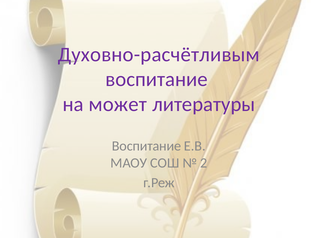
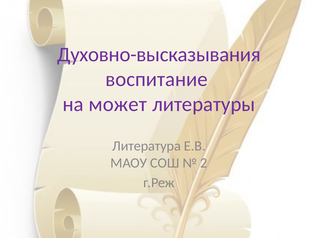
Духовно-расчётливым: Духовно-расчётливым -> Духовно-высказывания (159, 55)
Воспитание: Воспитание -> Литература (146, 146)
